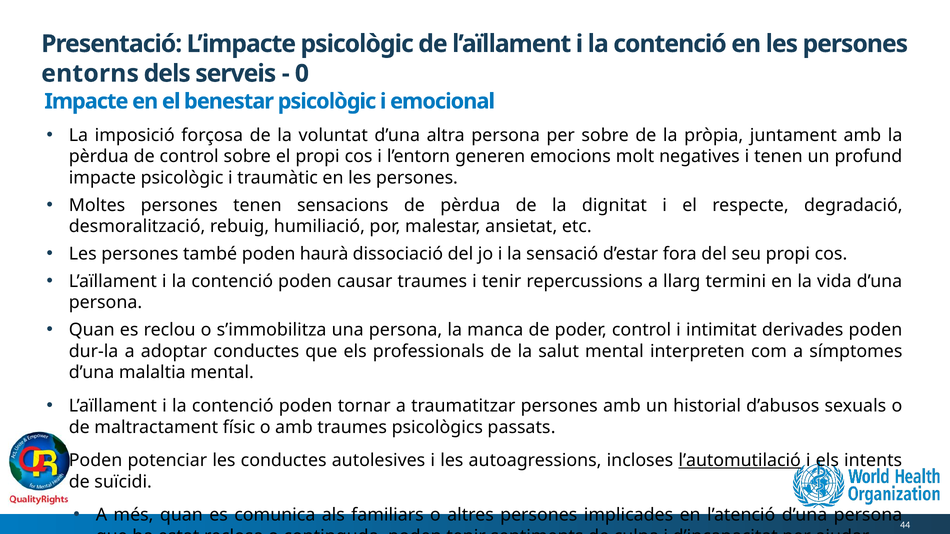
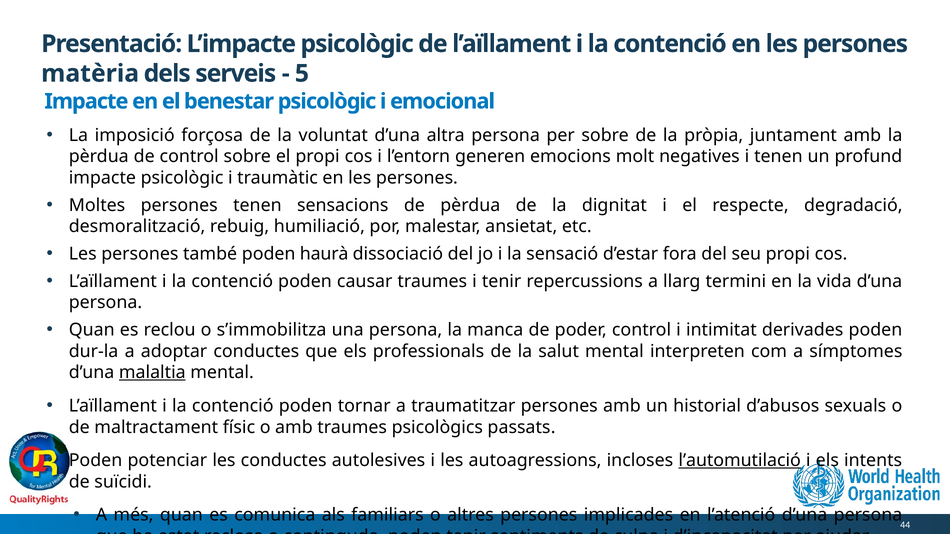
entorns: entorns -> matèria (90, 74)
0: 0 -> 5 (302, 74)
malaltia underline: none -> present (152, 373)
